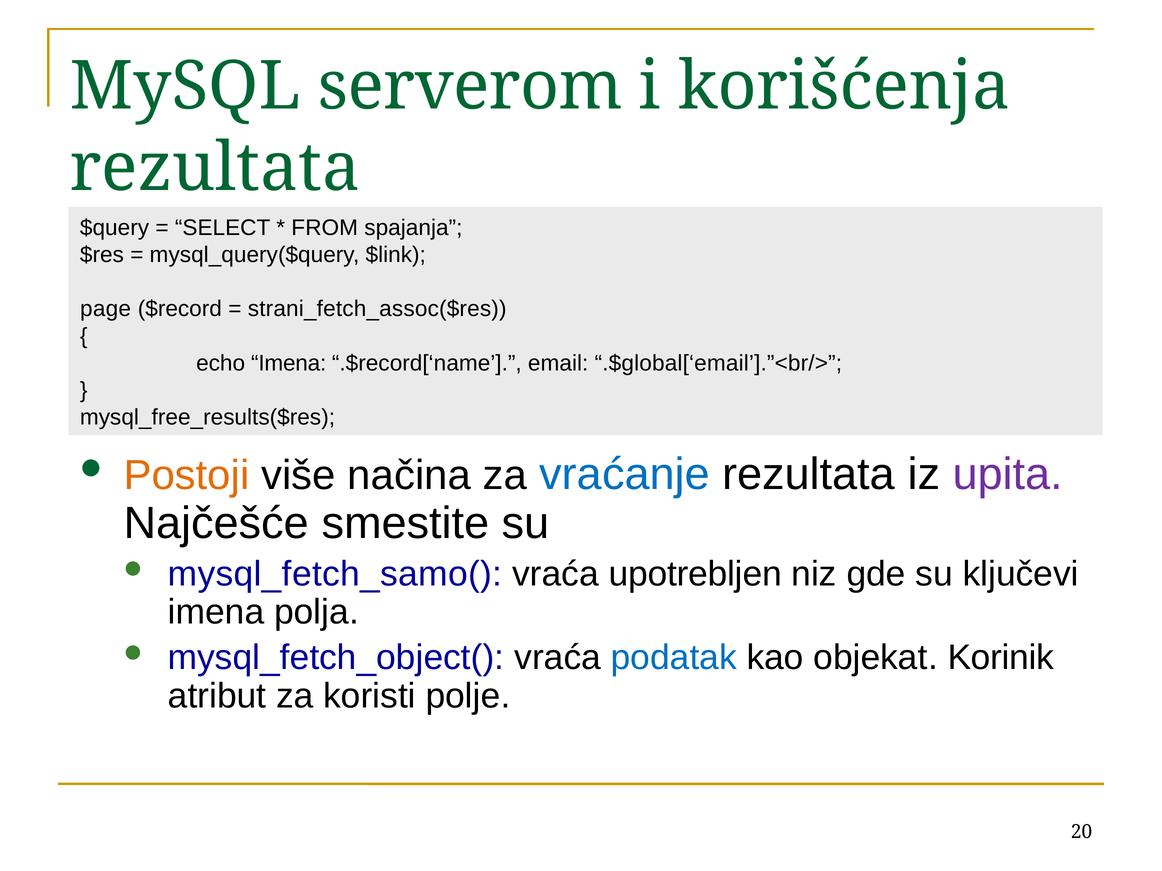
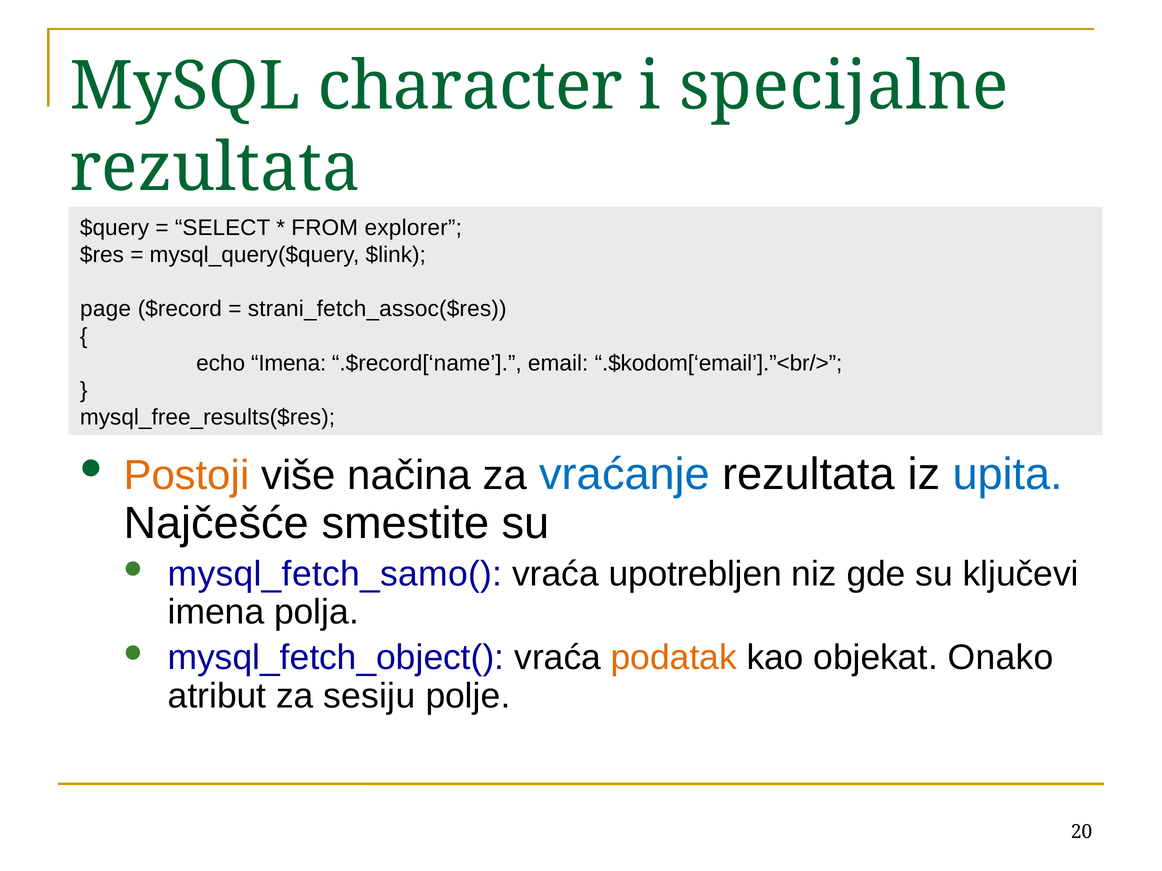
serverom: serverom -> character (470, 87)
korišćenja: korišćenja -> specijalne (844, 87)
spajanja: spajanja -> explorer (413, 228)
.$global[‘email’].”<br/>: .$global[‘email’].”<br/> -> .$kodom[‘email’].”<br/> (718, 363)
upita colour: purple -> blue (1008, 475)
podatak colour: blue -> orange (674, 658)
Korinik: Korinik -> Onako (1001, 658)
koristi: koristi -> sesiju (369, 696)
